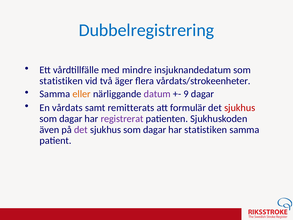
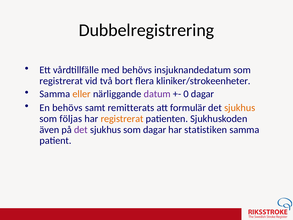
Dubbelregistrering colour: blue -> black (146, 30)
med mindre: mindre -> behövs (137, 70)
statistiken: statistiken -> registrerat (61, 81)
äger: äger -> bort (124, 81)
vårdats/strokeenheter: vårdats/strokeenheter -> kliniker/strokeenheter (203, 81)
9: 9 -> 0 (186, 94)
En vårdats: vårdats -> behövs (67, 108)
sjukhus colour: red -> orange (240, 108)
dagar: dagar -> följas (71, 119)
registrerat colour: purple -> orange (122, 119)
